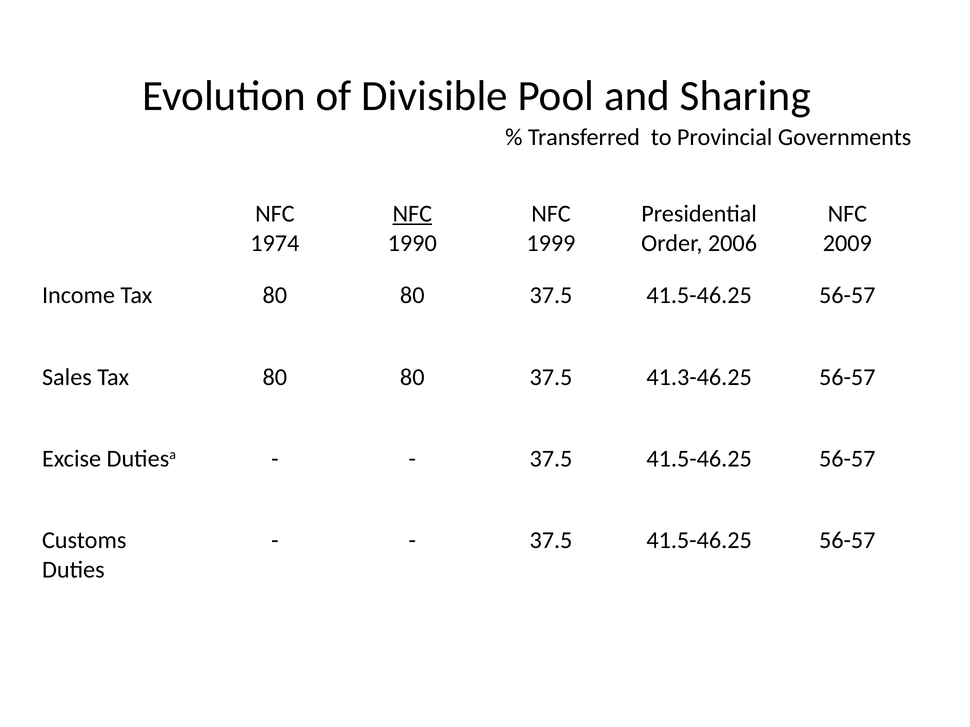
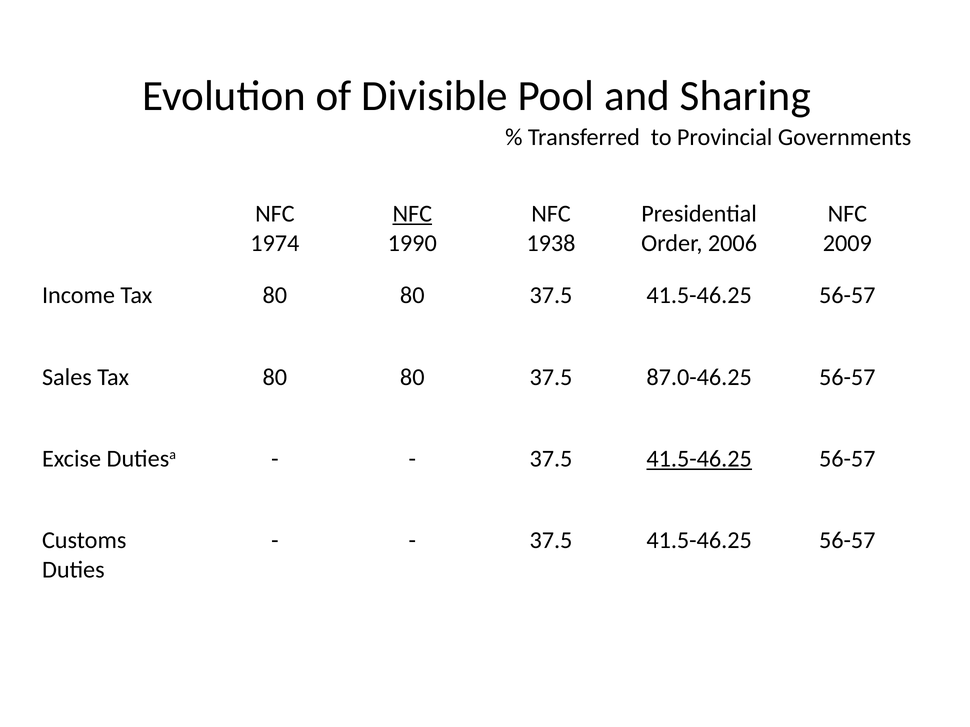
1999: 1999 -> 1938 (551, 244)
41.3-46.25: 41.3-46.25 -> 87.0-46.25 (699, 377)
41.5-46.25 underline: none -> present (699, 459)
